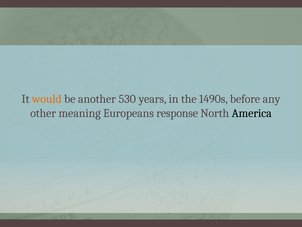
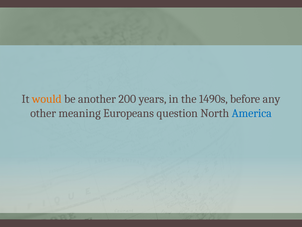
530: 530 -> 200 (127, 99)
response: response -> question (177, 113)
America colour: black -> blue (252, 113)
